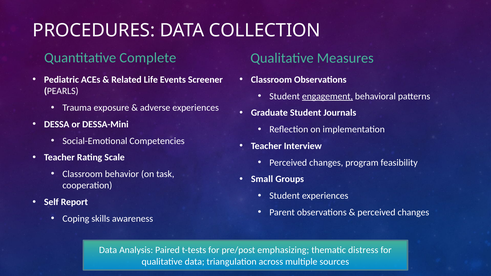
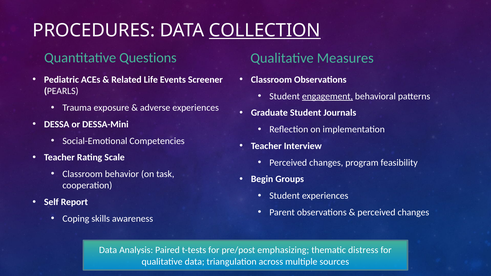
COLLECTION underline: none -> present (265, 31)
Complete: Complete -> Questions (148, 58)
Small: Small -> Begin (262, 179)
